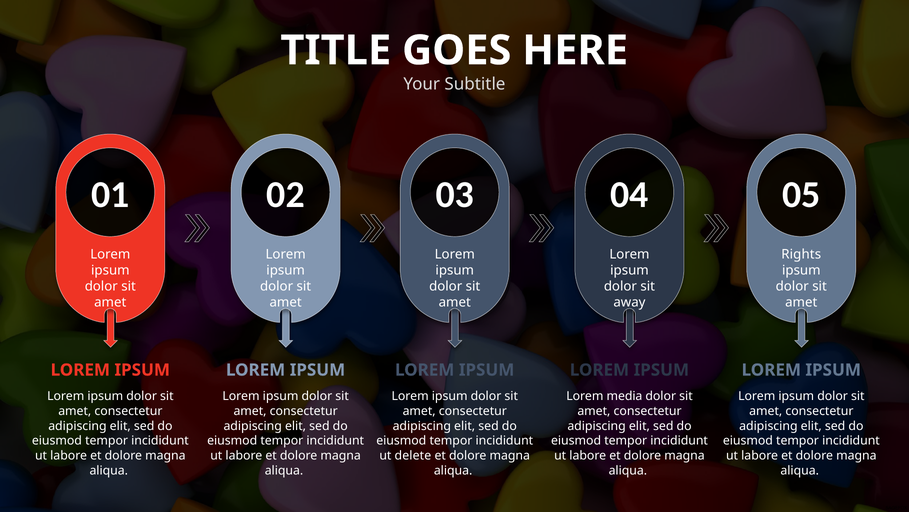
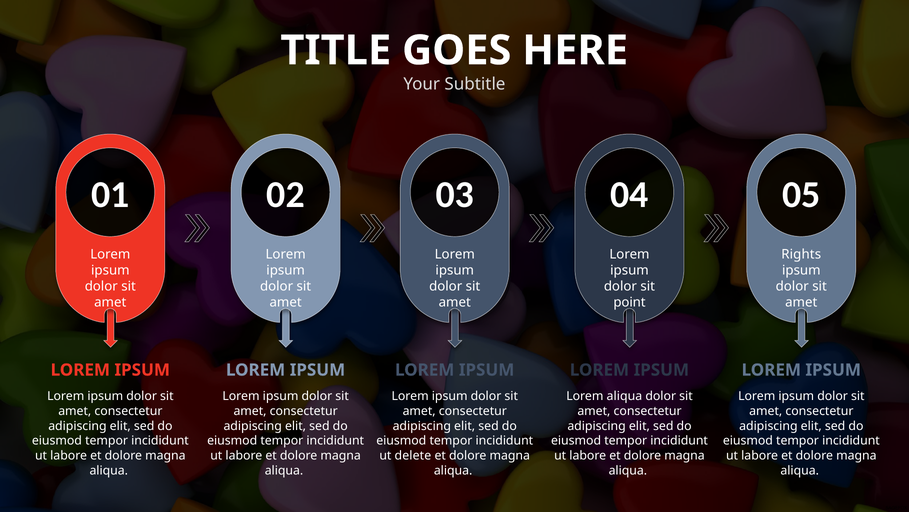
away: away -> point (630, 302)
Lorem media: media -> aliqua (624, 396)
